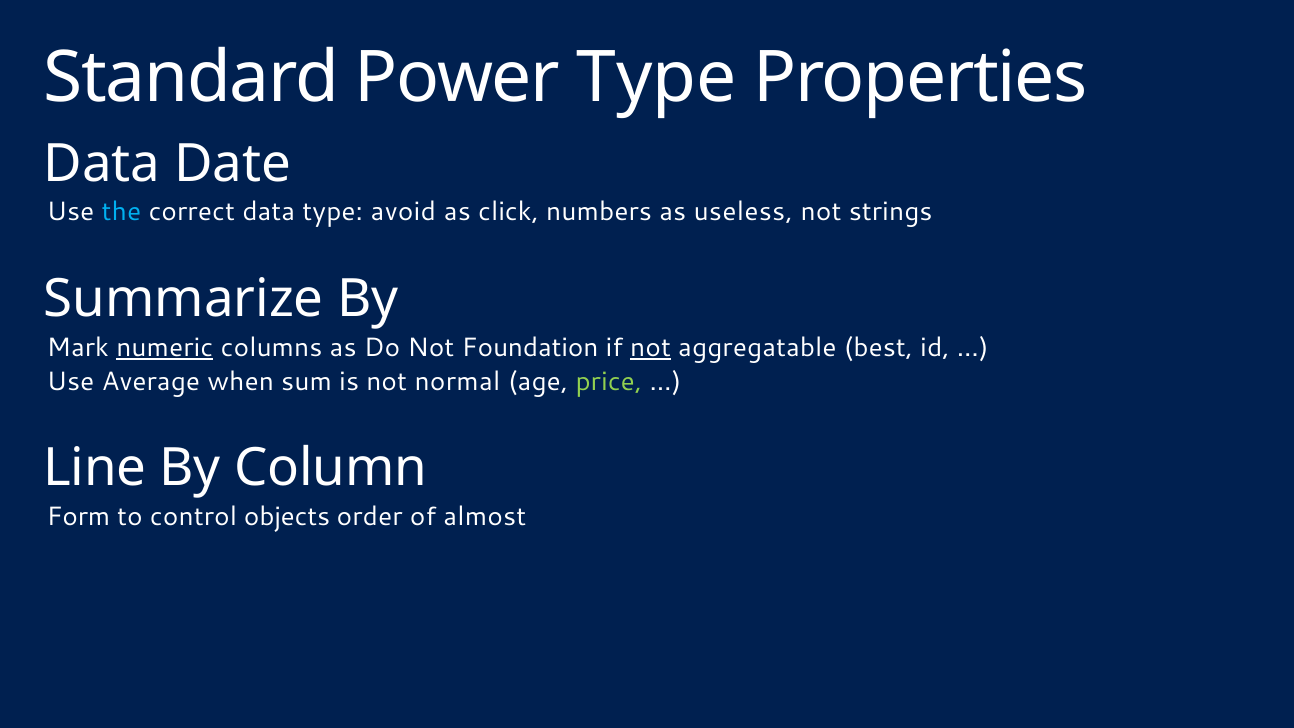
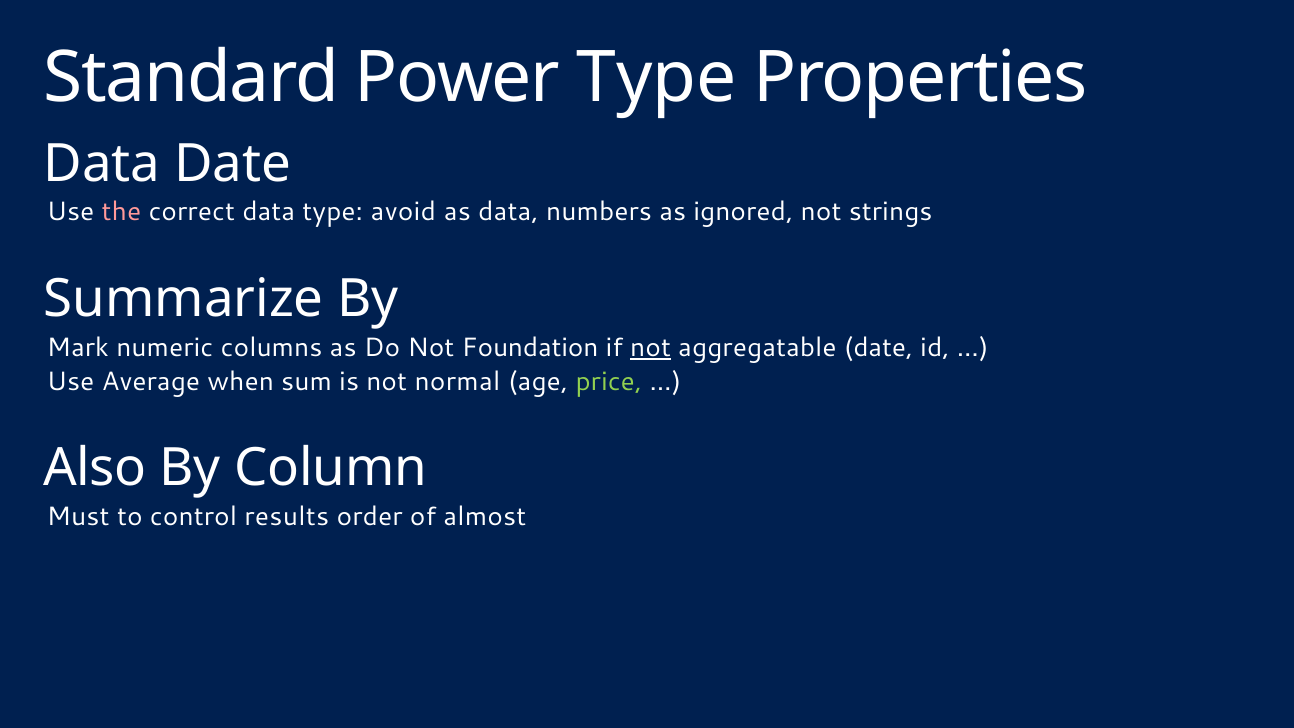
the colour: light blue -> pink (122, 212)
as click: click -> data (509, 212)
useless: useless -> ignored (743, 212)
numeric underline: present -> none (165, 347)
aggregatable best: best -> date (879, 347)
Line: Line -> Also (95, 468)
Form: Form -> Must (78, 517)
objects: objects -> results (287, 517)
